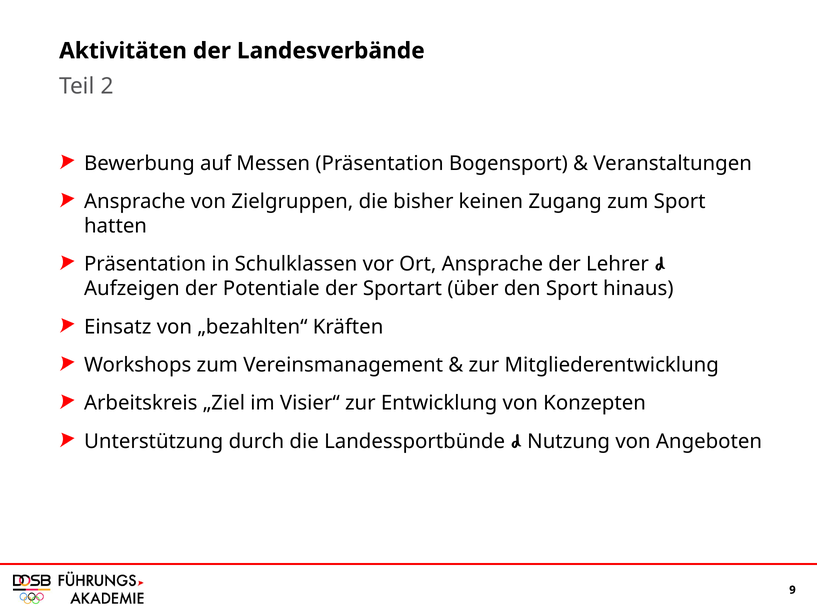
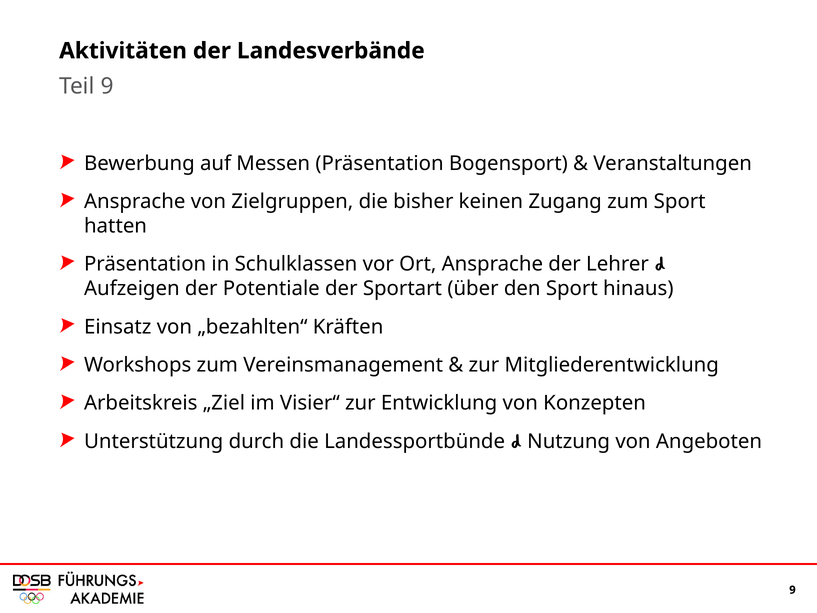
Teil 2: 2 -> 9 (107, 86)
